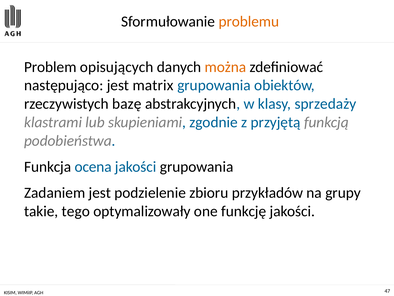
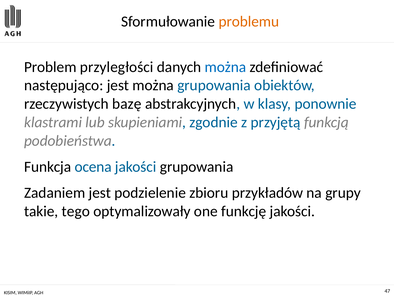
opisujących: opisujących -> przyległości (117, 67)
można colour: orange -> blue (225, 67)
jest matrix: matrix -> można (153, 85)
sprzedaży: sprzedaży -> ponownie (326, 104)
